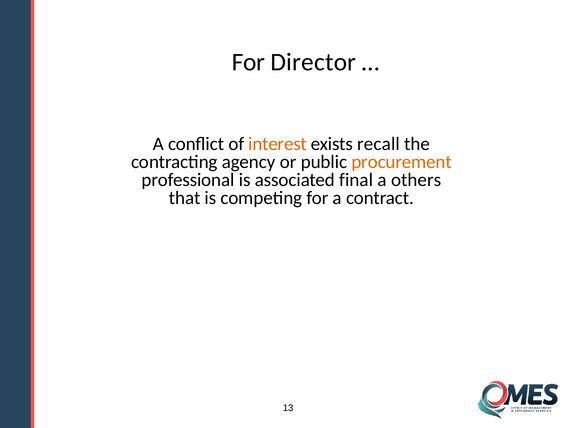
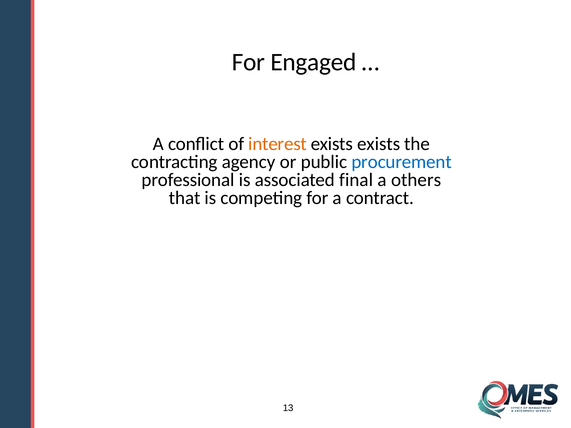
Director: Director -> Engaged (313, 62)
exists recall: recall -> exists (379, 144)
procurement colour: orange -> blue (402, 162)
